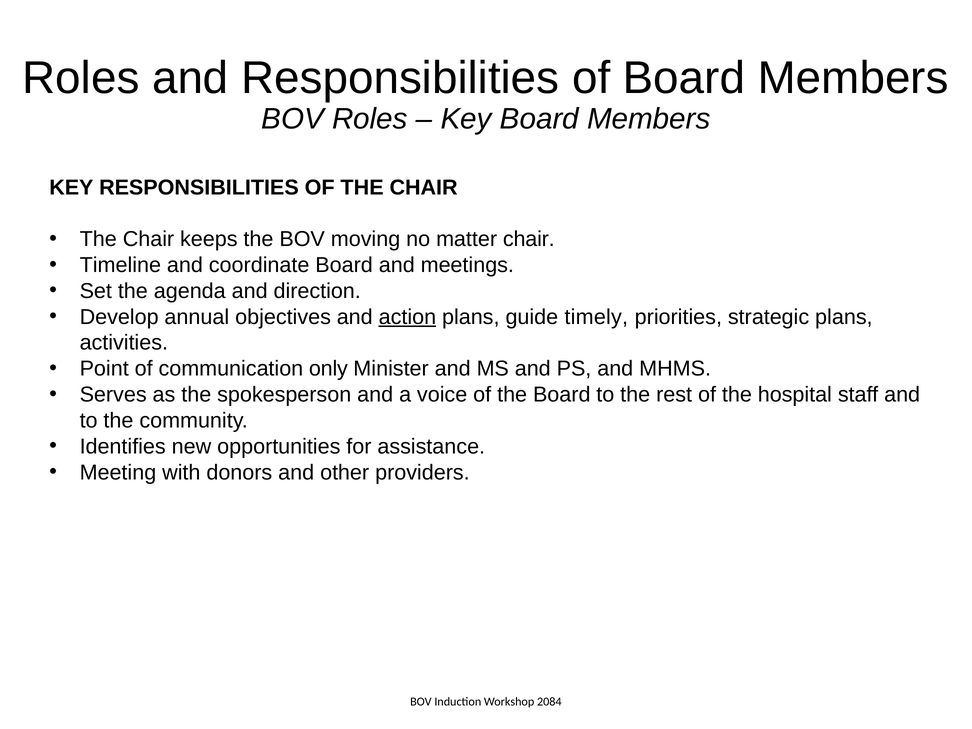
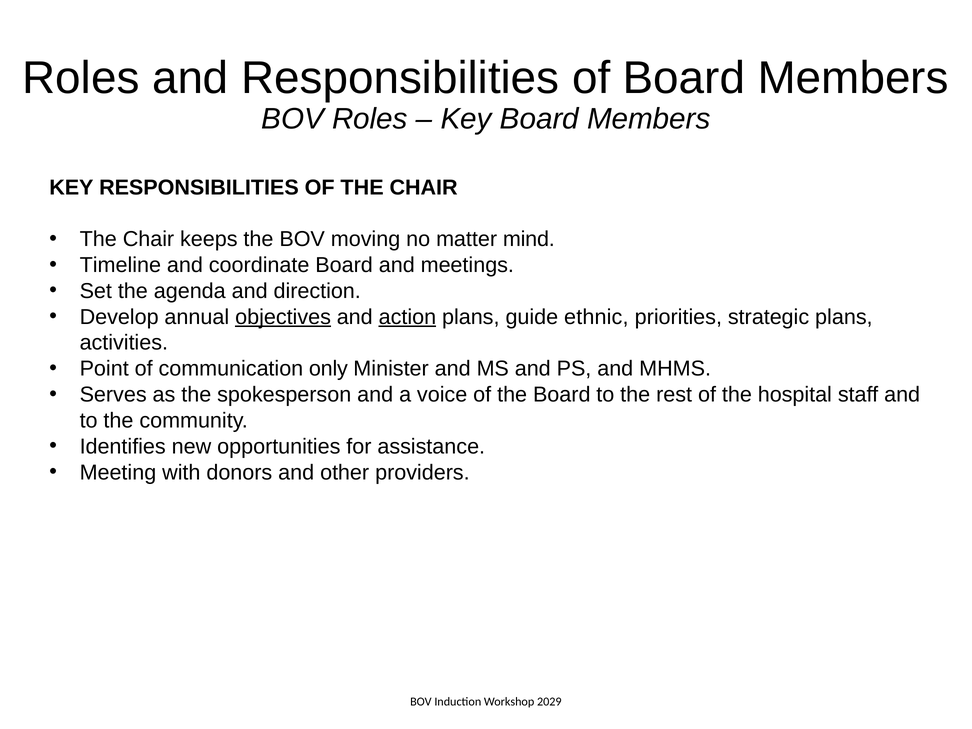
matter chair: chair -> mind (529, 239)
objectives underline: none -> present (283, 317)
timely: timely -> ethnic (596, 317)
2084: 2084 -> 2029 (549, 702)
